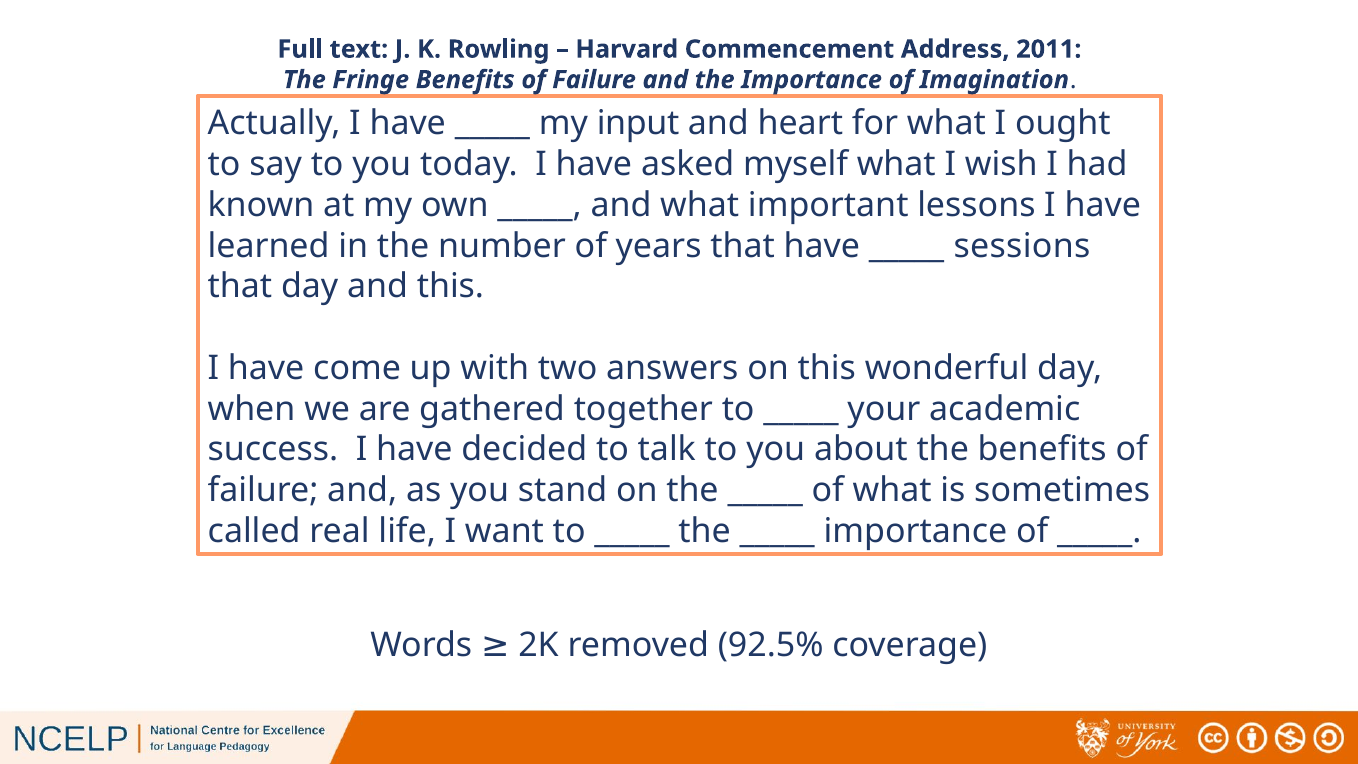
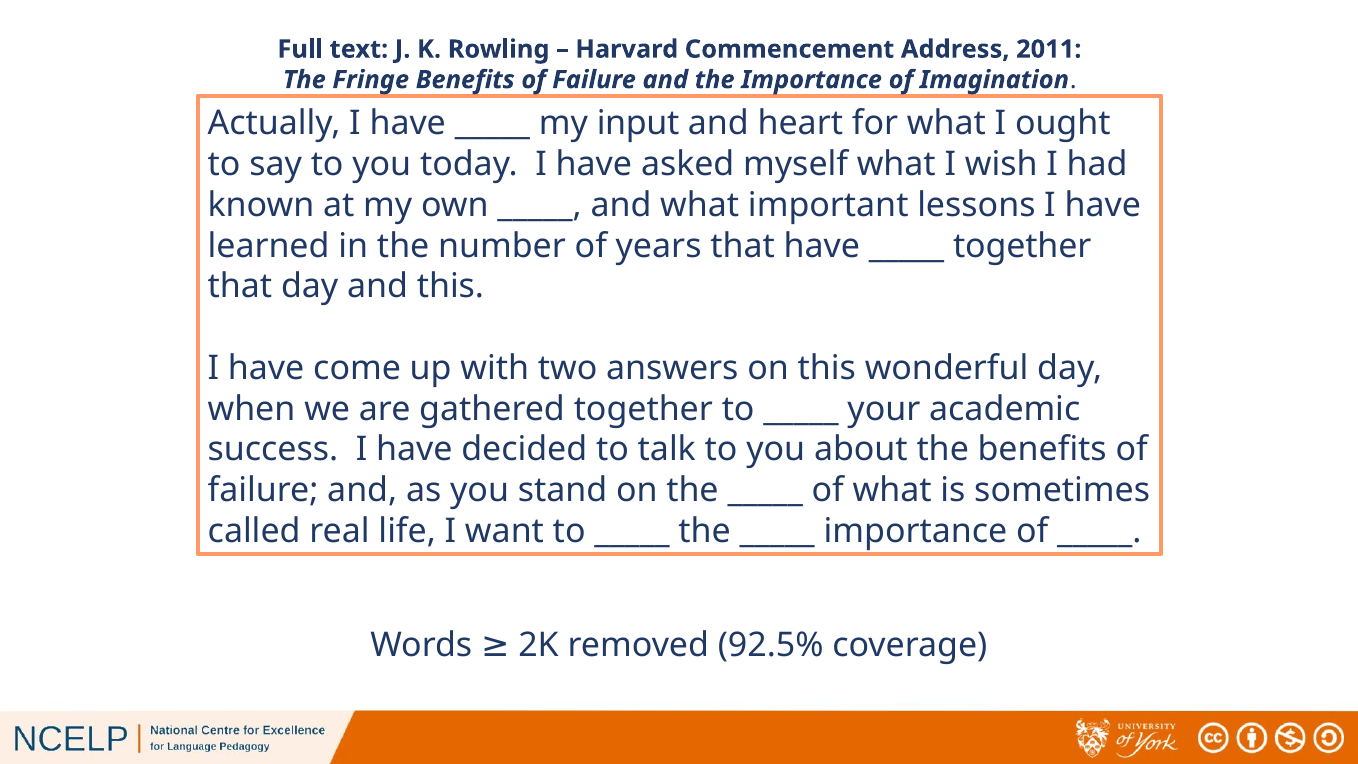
sessions: sessions -> together (1022, 246)
